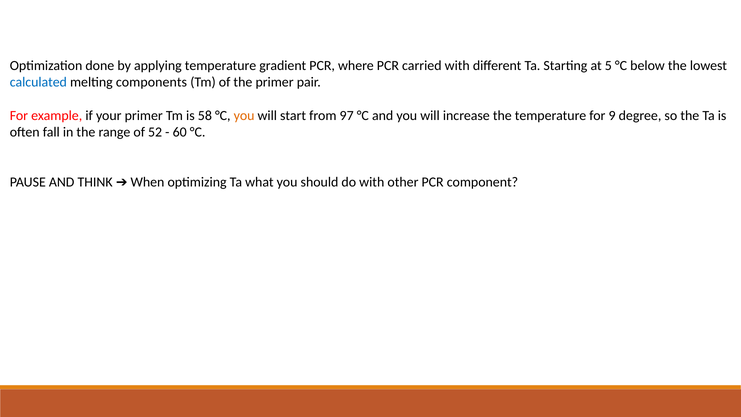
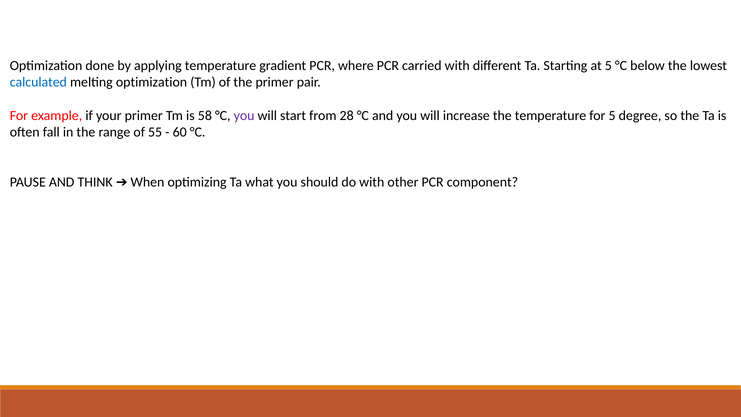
melting components: components -> optimization (152, 82)
you colour: orange -> purple (244, 115)
97: 97 -> 28 (347, 115)
for 9: 9 -> 5 (612, 115)
52: 52 -> 55 (155, 132)
